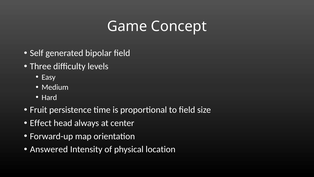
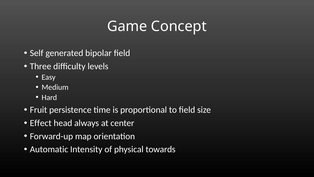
Answered: Answered -> Automatic (49, 149)
location: location -> towards (161, 149)
